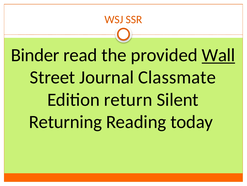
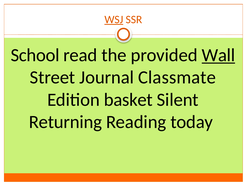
WSJ underline: none -> present (114, 19)
Binder: Binder -> School (35, 55)
return: return -> basket (128, 99)
